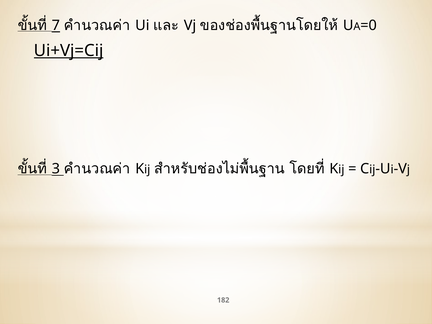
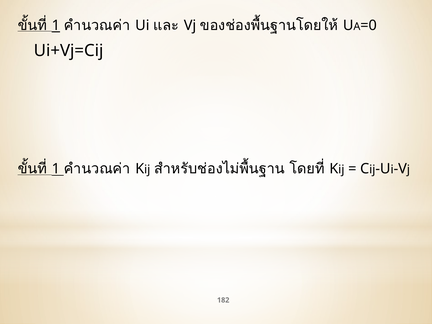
7: 7 -> 1 (56, 25)
Ui+Vj=Cij underline: present -> none (69, 51)
3: 3 -> 1 (56, 169)
